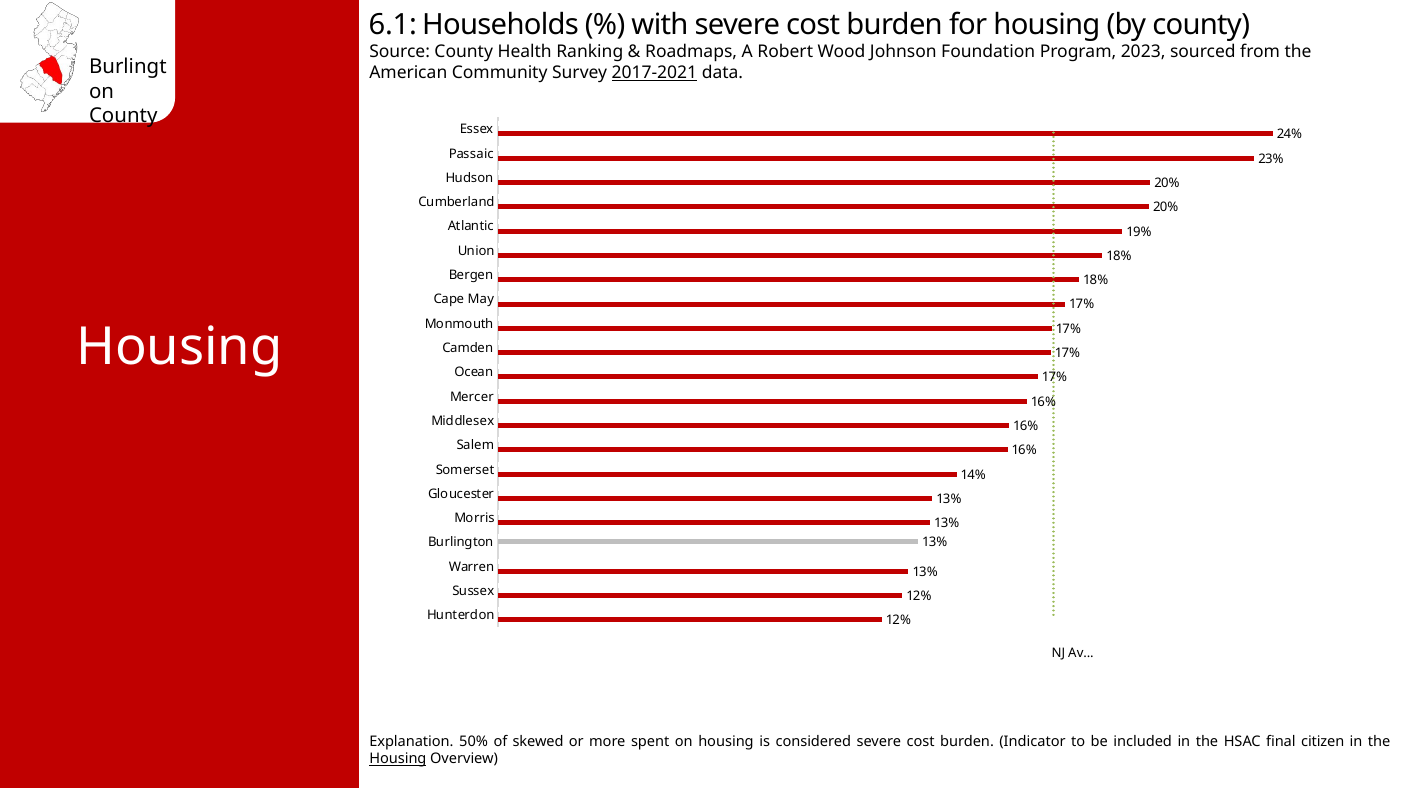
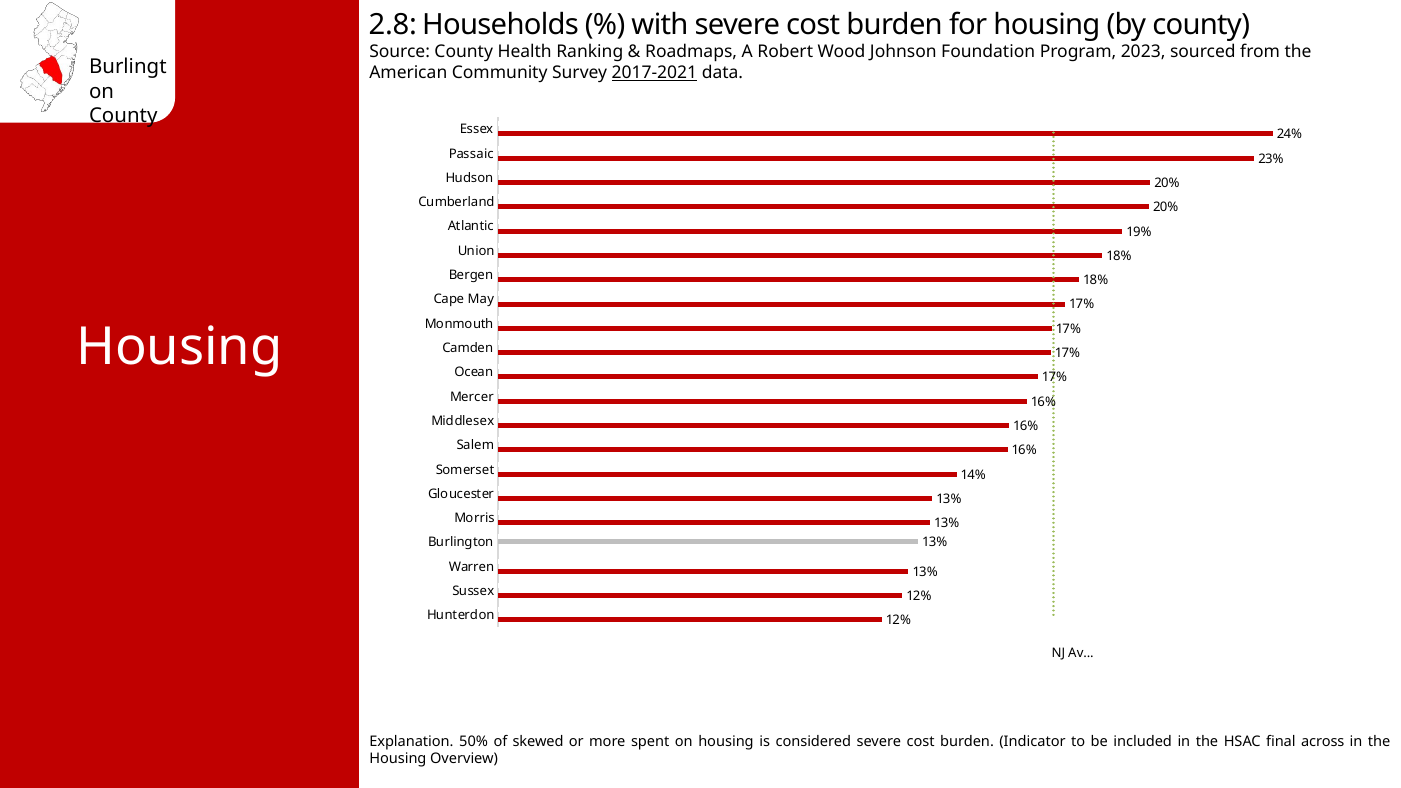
6.1: 6.1 -> 2.8 (393, 25)
citizen: citizen -> across (1323, 742)
Housing underline: present -> none (398, 759)
